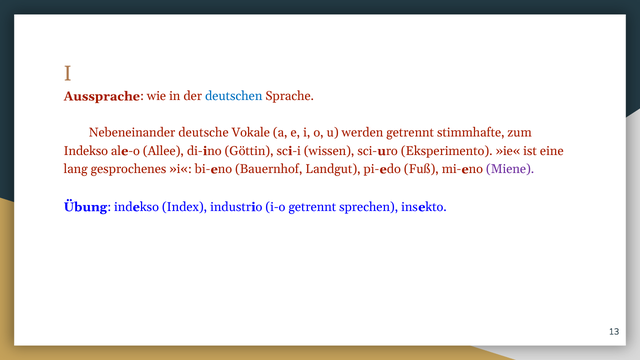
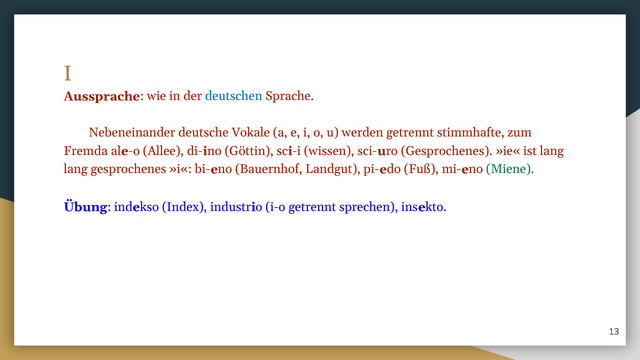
Indekso: Indekso -> Fremda (86, 151)
sci-uro Eksperimento: Eksperimento -> Gesprochenes (447, 151)
ist eine: eine -> lang (552, 151)
Miene colour: purple -> green (510, 169)
